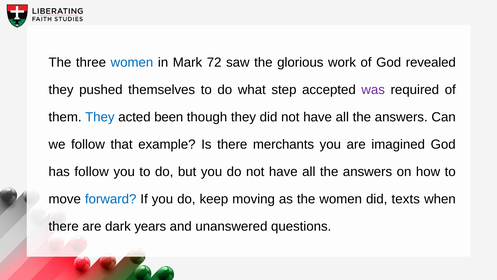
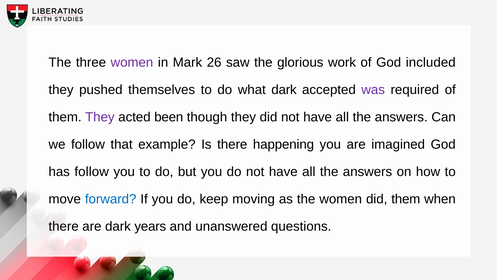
women colour: blue -> purple (132, 62)
72: 72 -> 26 (214, 62)
revealed: revealed -> included (431, 62)
what step: step -> dark (284, 90)
They colour: blue -> purple (100, 117)
merchants: merchants -> happening (284, 144)
did texts: texts -> them (406, 199)
